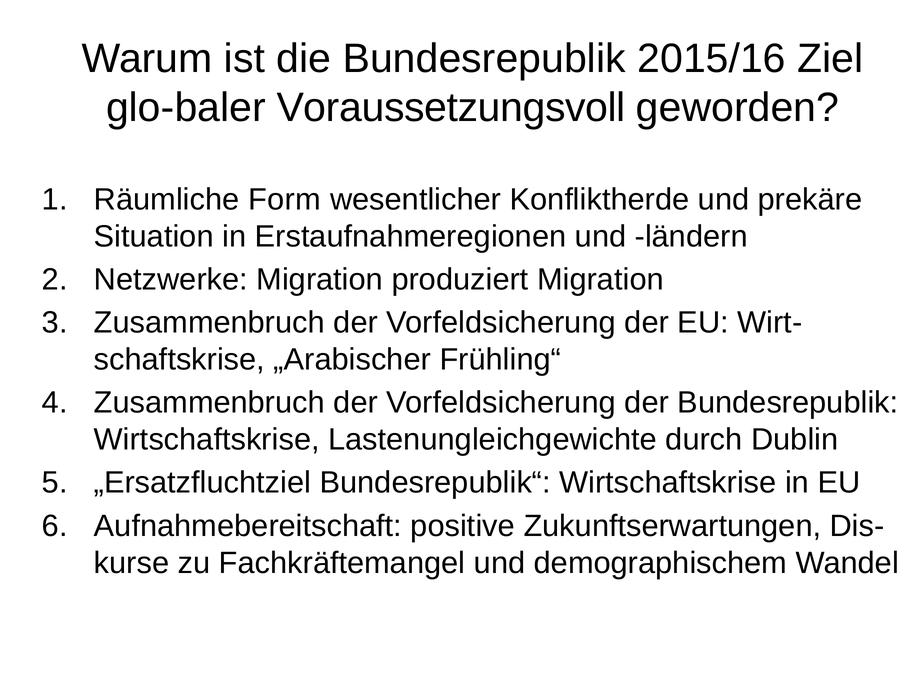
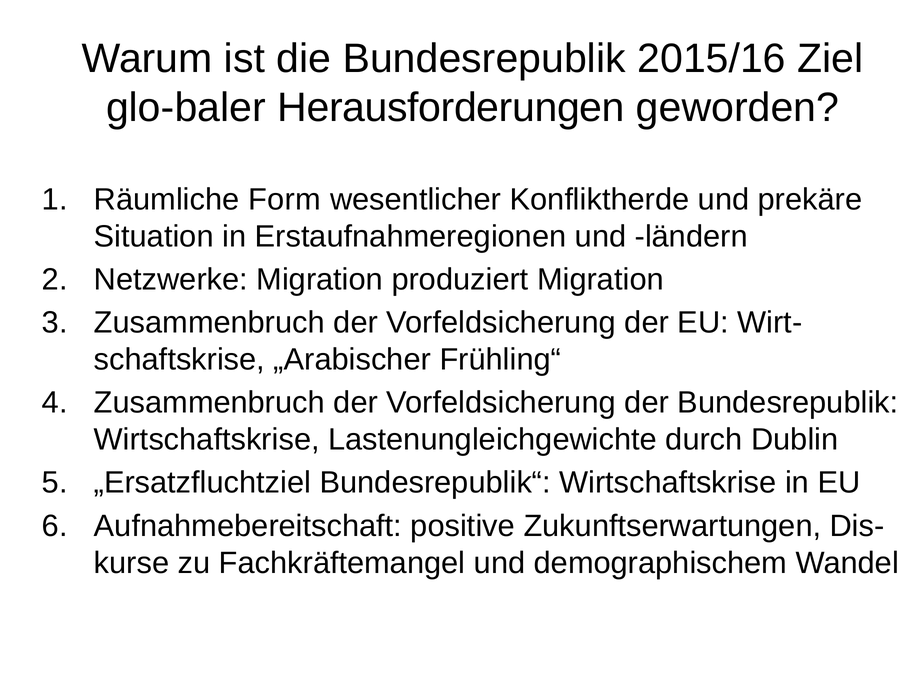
Voraussetzungsvoll: Voraussetzungsvoll -> Herausforderungen (451, 108)
